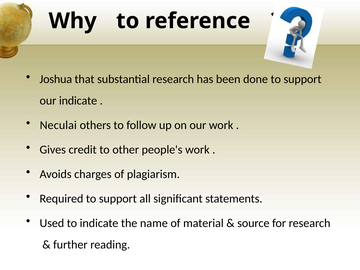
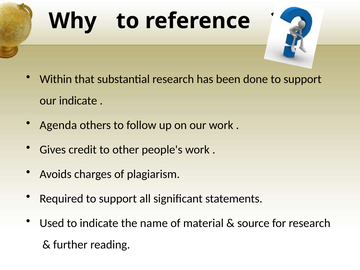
Joshua: Joshua -> Within (56, 79)
Neculai: Neculai -> Agenda (58, 125)
